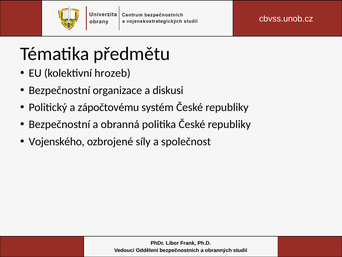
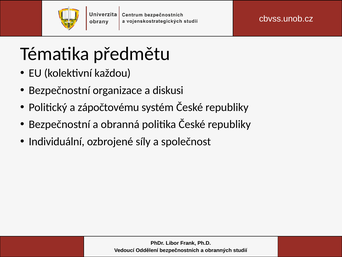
hrozeb: hrozeb -> každou (113, 73)
Vojenského: Vojenského -> Individuální (57, 141)
